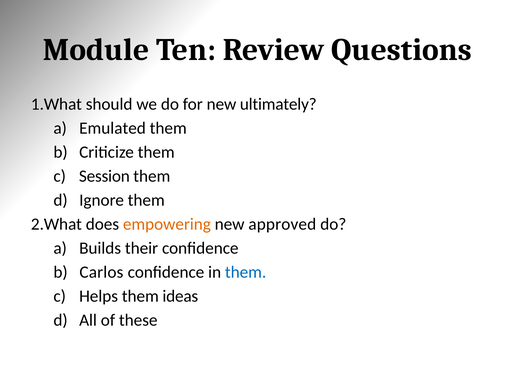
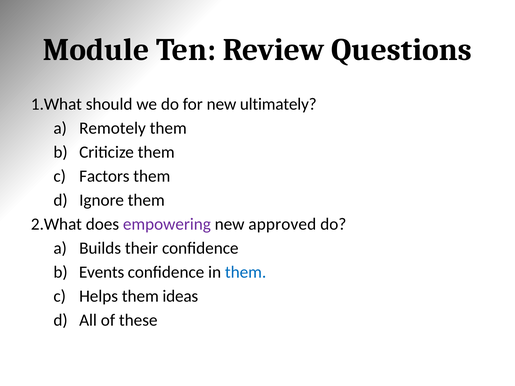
Emulated: Emulated -> Remotely (113, 128)
Session: Session -> Factors (104, 176)
empowering colour: orange -> purple (167, 224)
Carlos: Carlos -> Events (102, 272)
